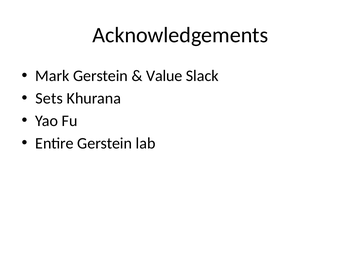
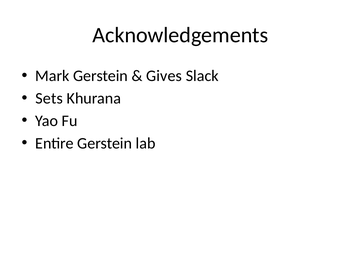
Value: Value -> Gives (164, 76)
